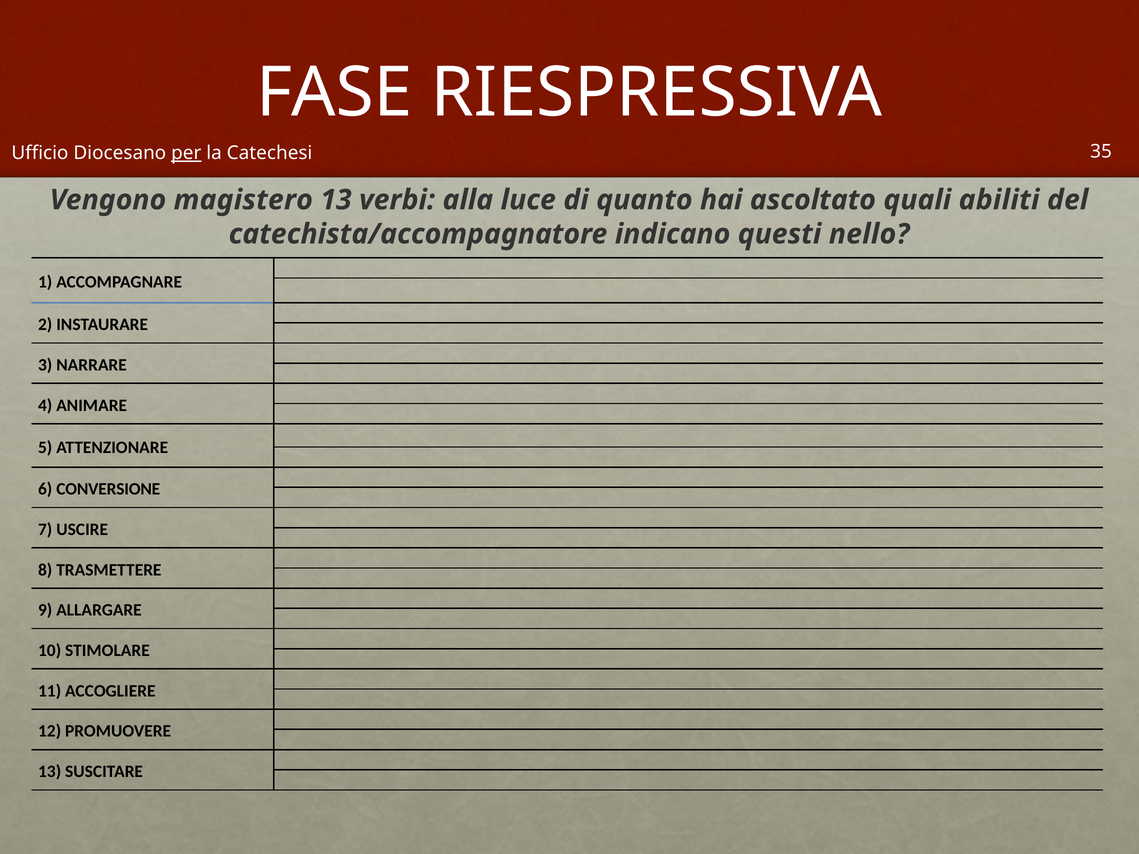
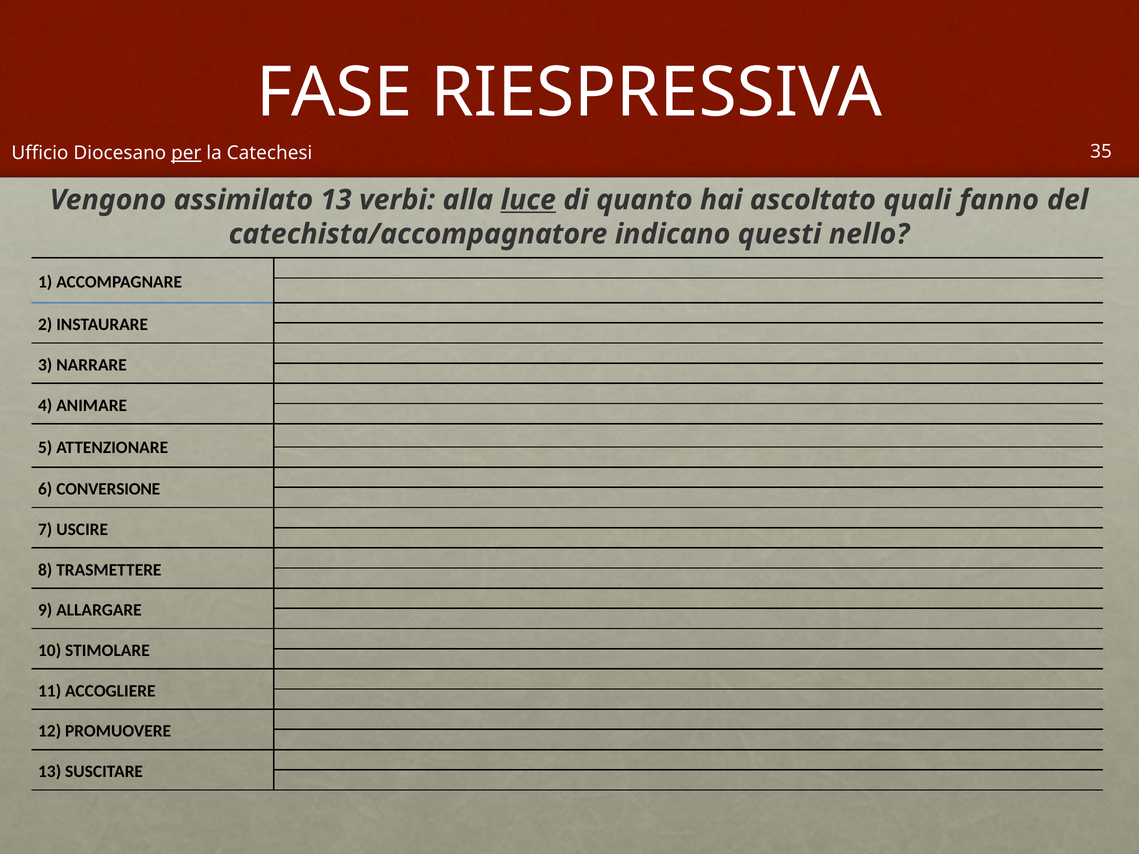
magistero: magistero -> assimilato (243, 200)
luce underline: none -> present (528, 200)
abiliti: abiliti -> fanno (999, 200)
